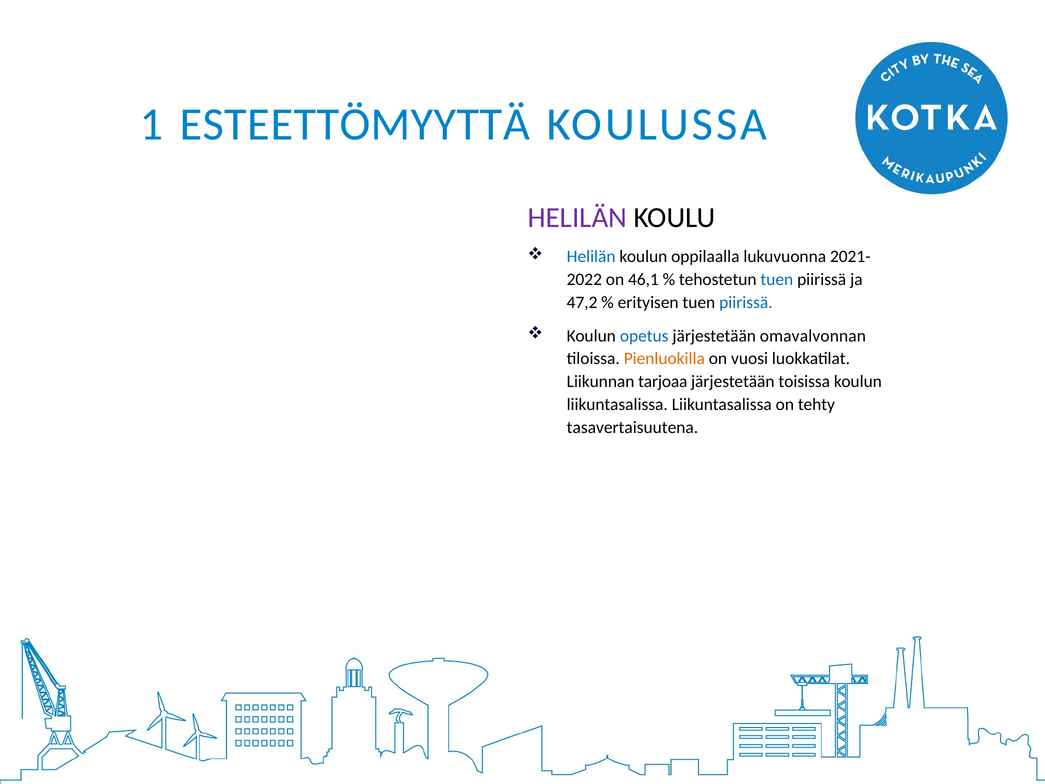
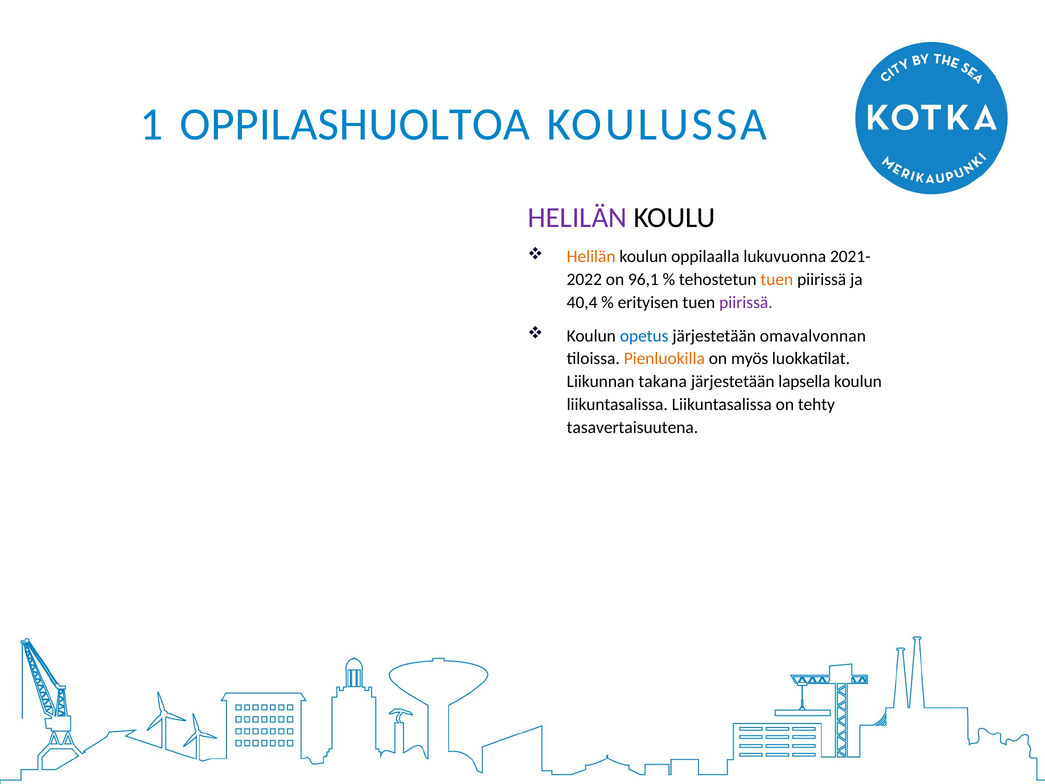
ESTEETTÖMYYTTÄ: ESTEETTÖMYYTTÄ -> OPPILASHUOLTOA (355, 125)
Helilän colour: blue -> orange (591, 257)
46,1: 46,1 -> 96,1 (643, 280)
tuen colour: blue -> orange (777, 280)
47,2: 47,2 -> 40,4 (582, 303)
piirissä colour: blue -> purple (746, 303)
vuosi: vuosi -> myös (750, 359)
tarjoaa: tarjoaa -> takana (663, 382)
toisissa: toisissa -> lapsella (804, 382)
